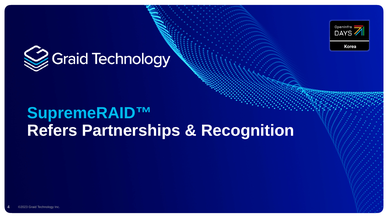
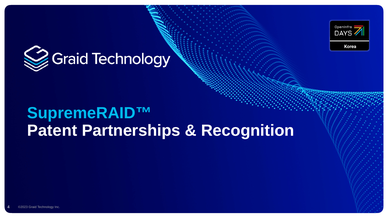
Refers: Refers -> Patent (52, 131)
